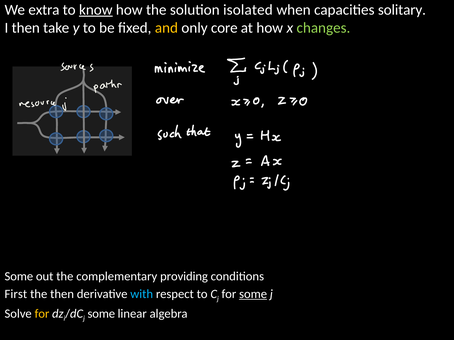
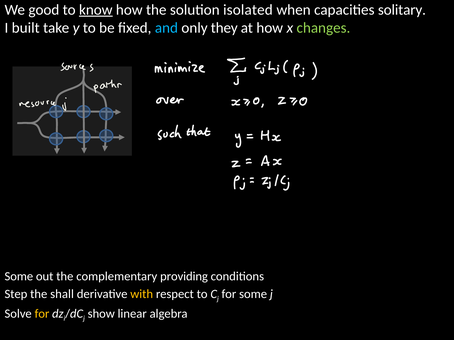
extra: extra -> good (44, 10)
I then: then -> built (26, 28)
and colour: yellow -> light blue (166, 28)
core: core -> they (224, 28)
First: First -> Step (16, 294)
the then: then -> shall (62, 294)
with colour: light blue -> yellow (142, 294)
some underline: present -> none (253, 294)
j some: some -> show (101, 314)
